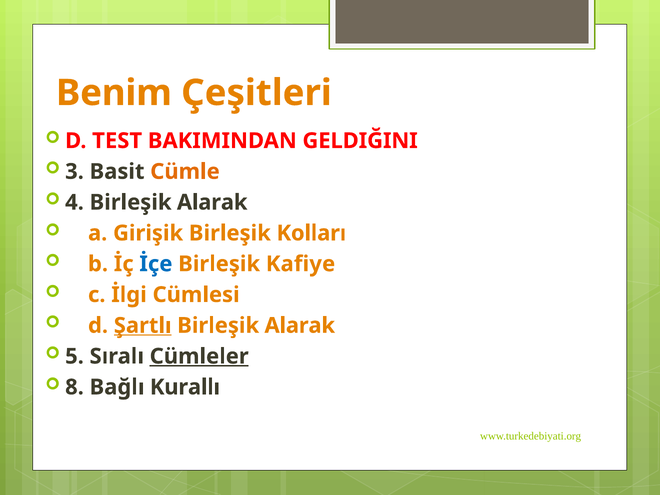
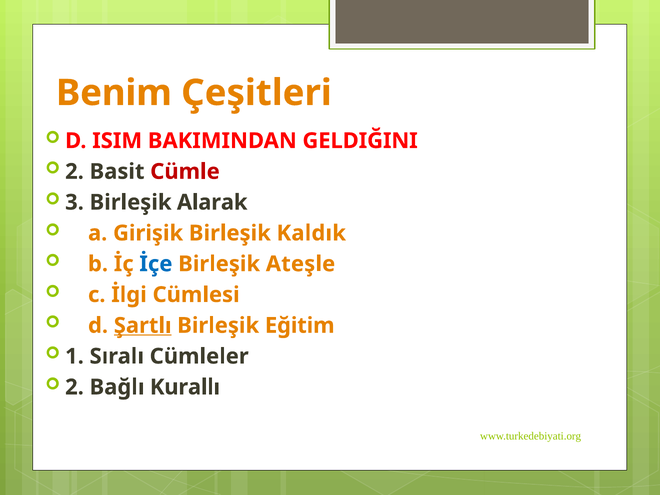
TEST: TEST -> ISIM (117, 141)
3: 3 -> 2 (74, 172)
Cümle colour: orange -> red (185, 172)
4: 4 -> 3 (74, 202)
Kolları: Kolları -> Kaldık (311, 233)
Kafiye: Kafiye -> Ateşle (301, 264)
Alarak: Alarak -> Eğitim (300, 326)
5: 5 -> 1 (74, 356)
Cümleler underline: present -> none (199, 356)
8: 8 -> 2 (74, 387)
